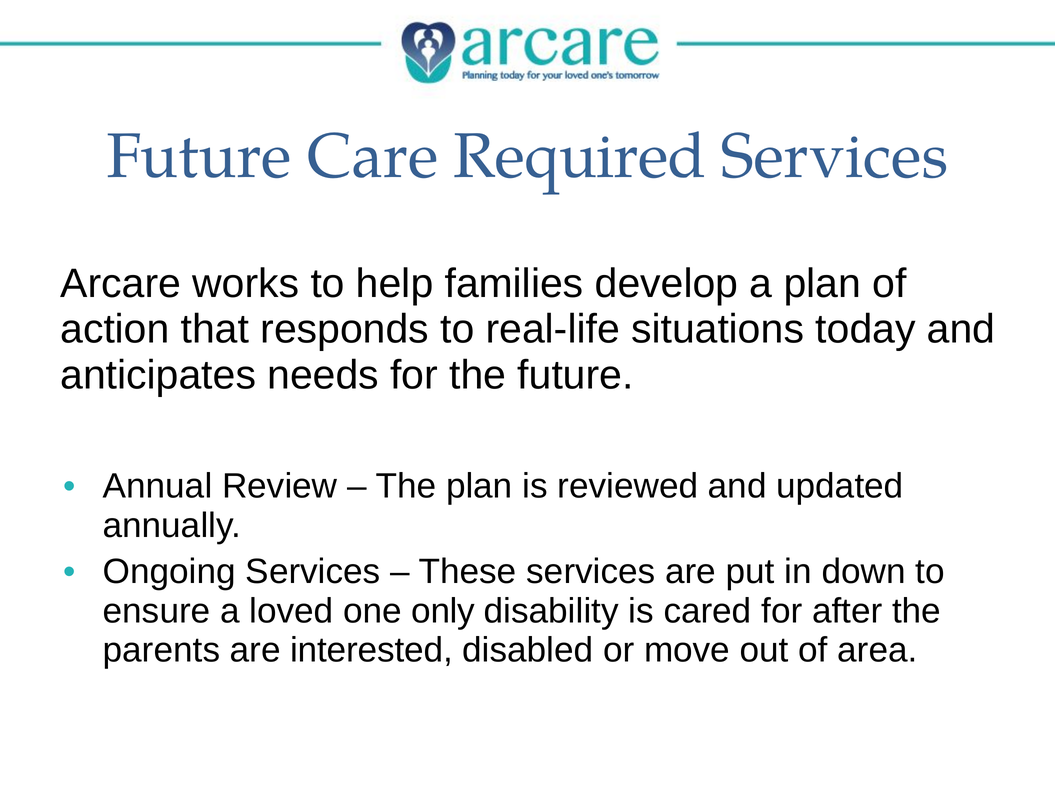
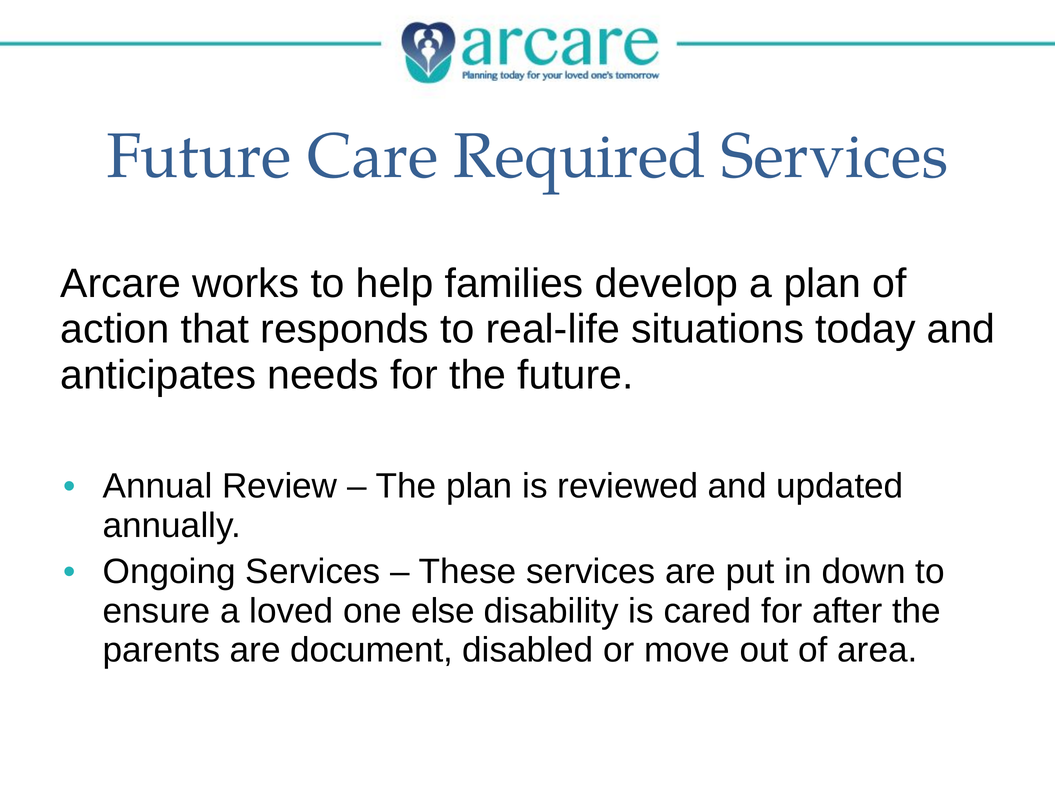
only: only -> else (443, 611)
interested: interested -> document (372, 650)
